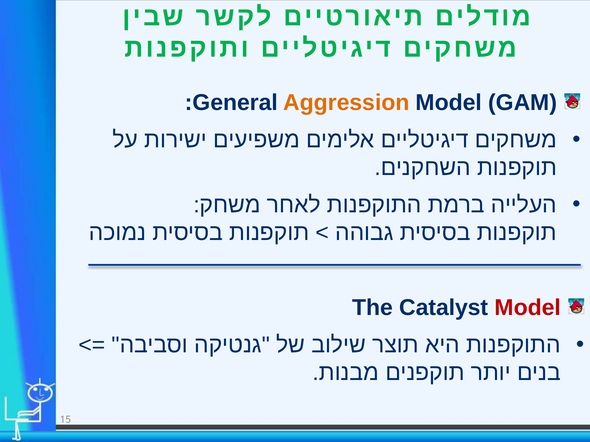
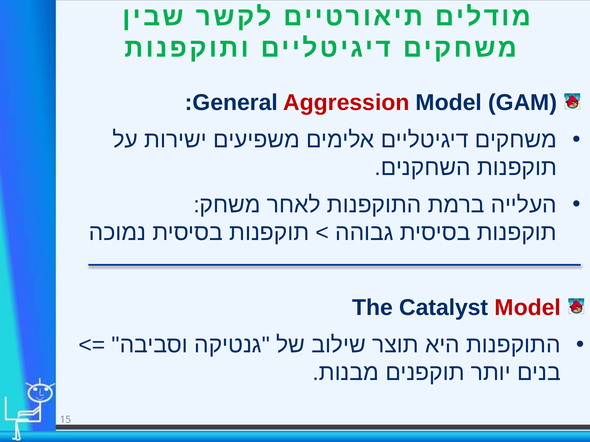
Aggression colour: orange -> red (346, 103)
